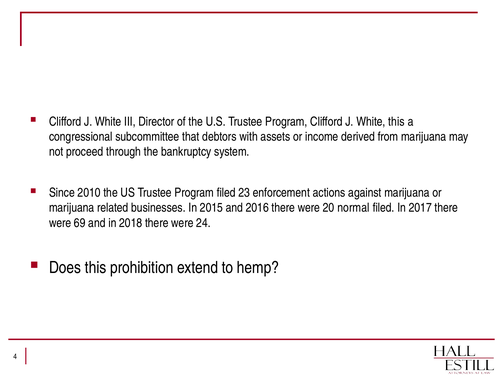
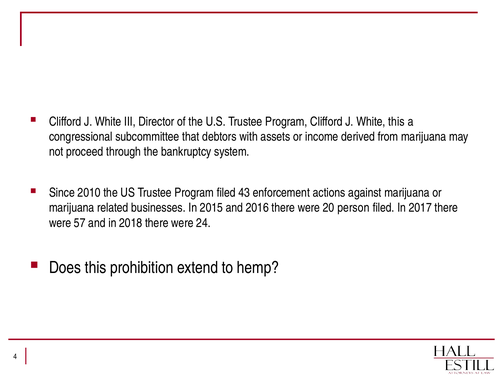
23: 23 -> 43 (244, 193)
normal: normal -> person (353, 208)
69: 69 -> 57 (80, 223)
